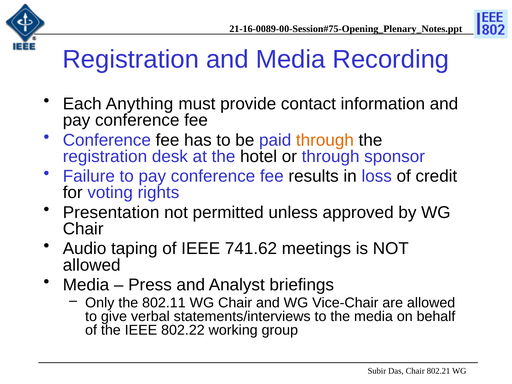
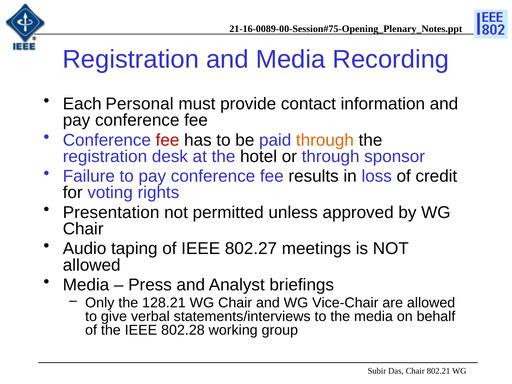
Anything: Anything -> Personal (140, 104)
fee colour: black -> red (168, 140)
741.62: 741.62 -> 802.27 (251, 249)
802.11: 802.11 -> 128.21 (164, 303)
802.22: 802.22 -> 802.28 (183, 330)
